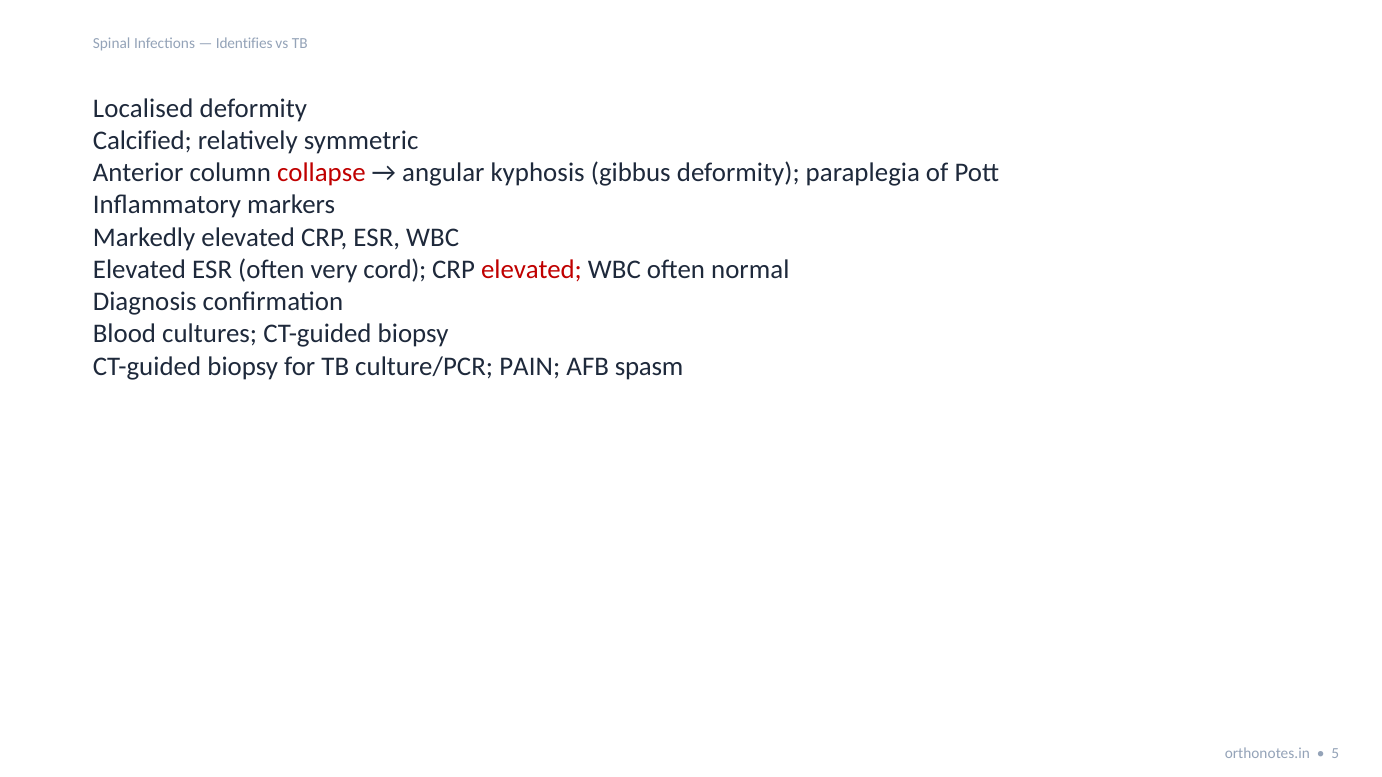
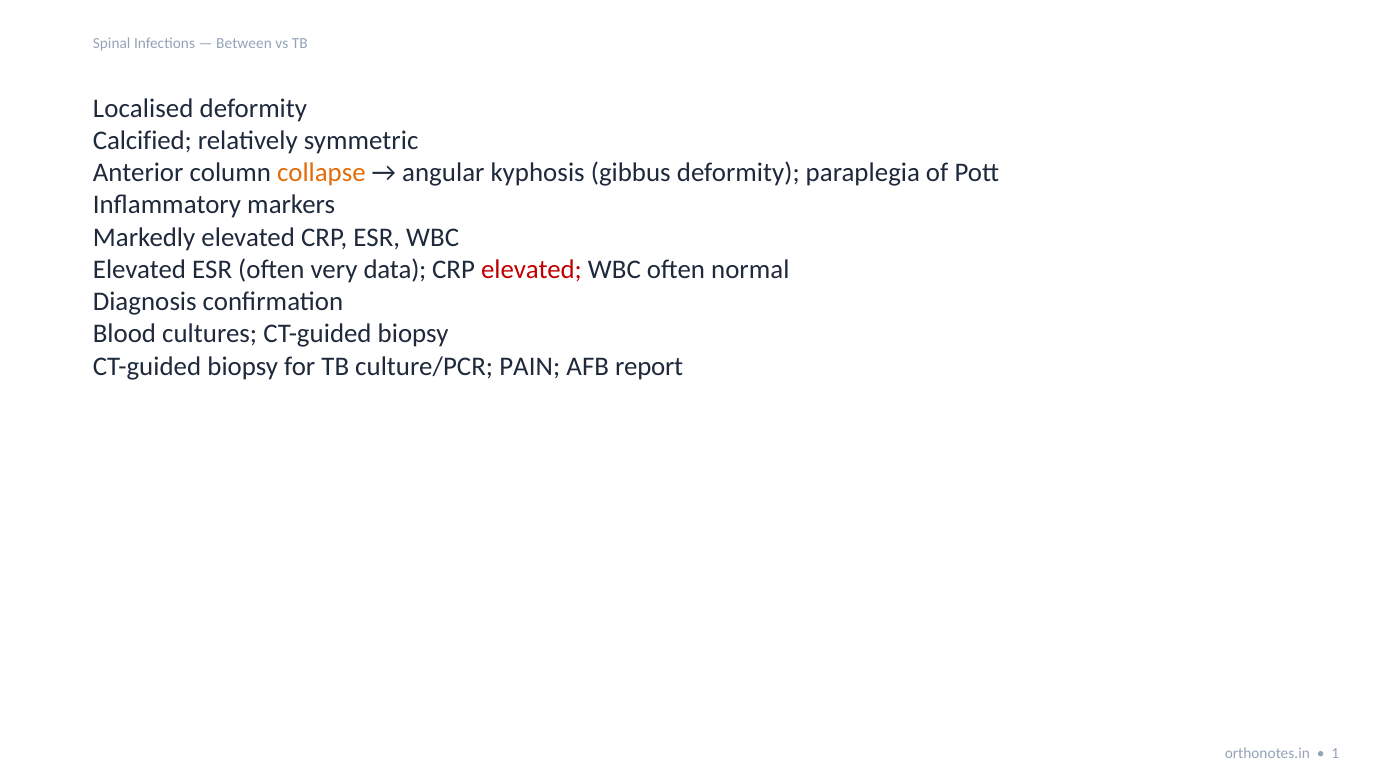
Identifies: Identifies -> Between (244, 43)
collapse colour: red -> orange (321, 173)
cord: cord -> data (395, 270)
spasm: spasm -> report (649, 367)
5: 5 -> 1 (1335, 754)
